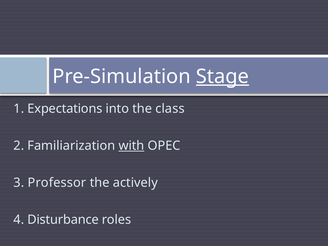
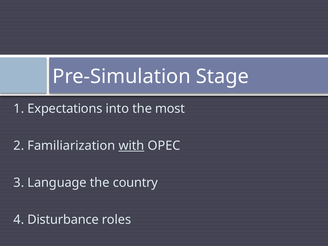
Stage underline: present -> none (222, 77)
class: class -> most (170, 109)
Professor: Professor -> Language (57, 183)
actively: actively -> country (135, 183)
